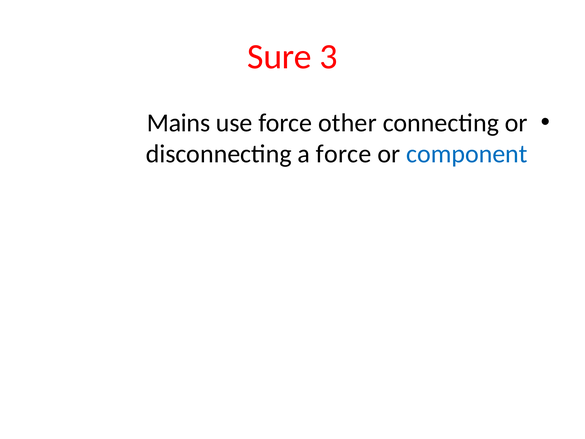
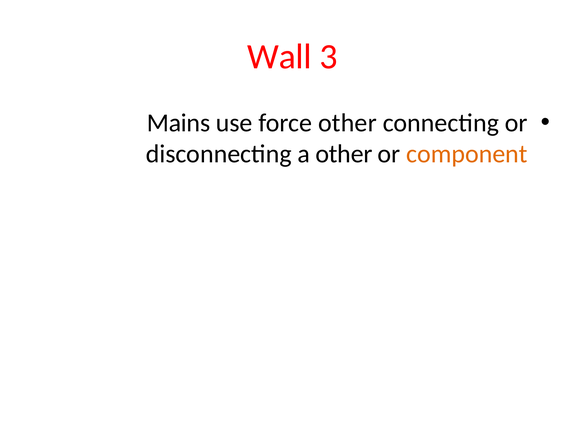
Sure: Sure -> Wall (280, 57)
a force: force -> other (344, 154)
component colour: blue -> orange (467, 154)
